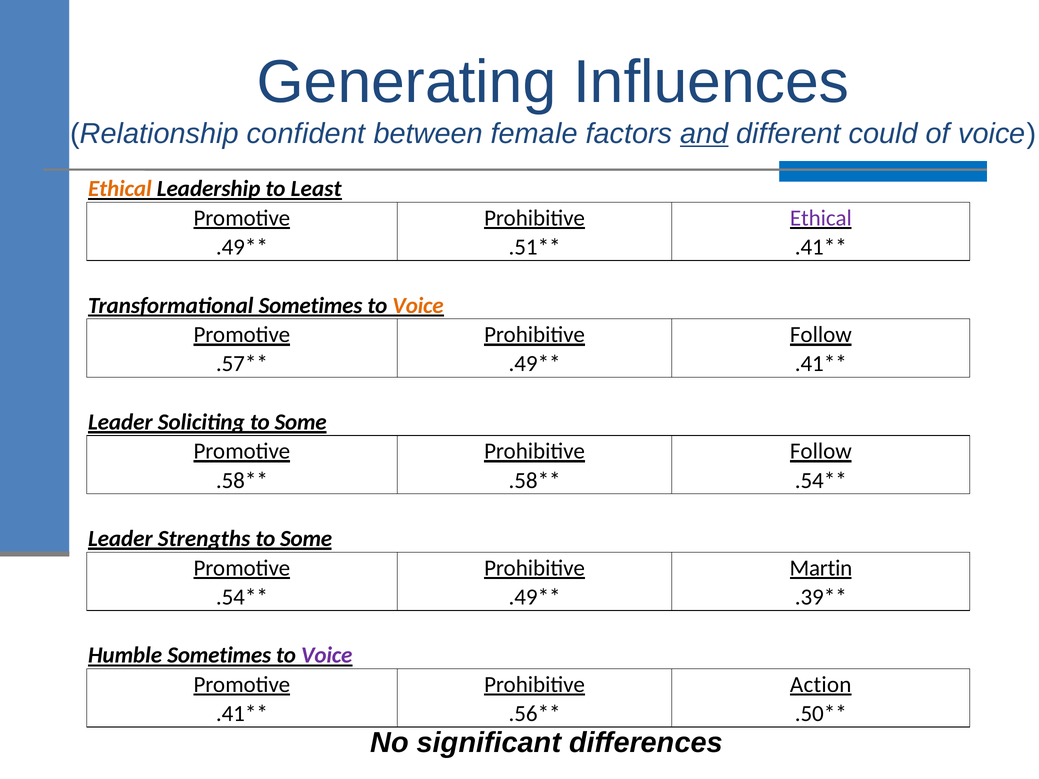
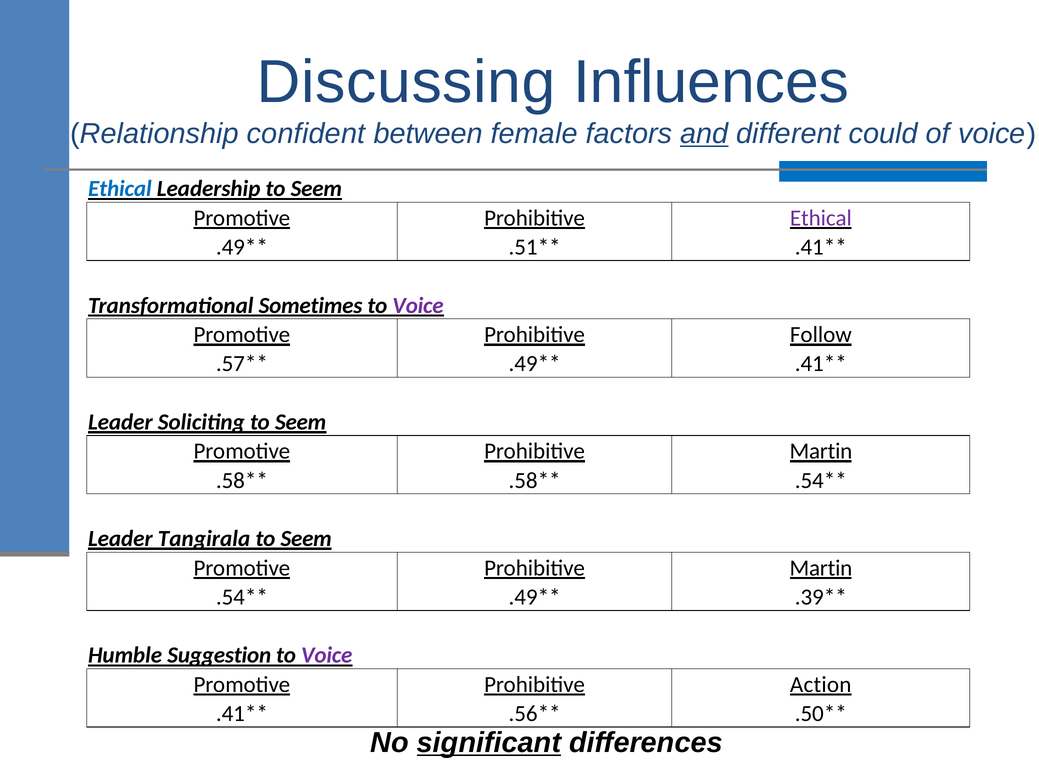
Generating: Generating -> Discussing (406, 83)
Ethical colour: orange -> blue (120, 189)
Leadership to Least: Least -> Seem (316, 189)
Voice colour: orange -> purple (418, 306)
Soliciting to Some: Some -> Seem (301, 422)
Follow: Follow -> Martin (821, 451)
Strengths: Strengths -> Tangirala (204, 539)
Some: Some -> Seem (306, 539)
Humble Sometimes: Sometimes -> Suggestion (219, 656)
significant underline: none -> present (489, 743)
